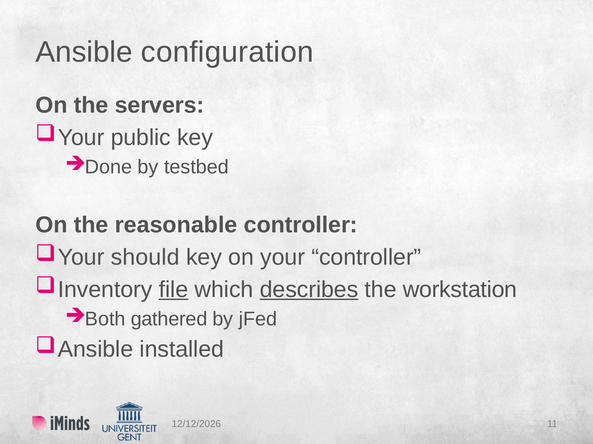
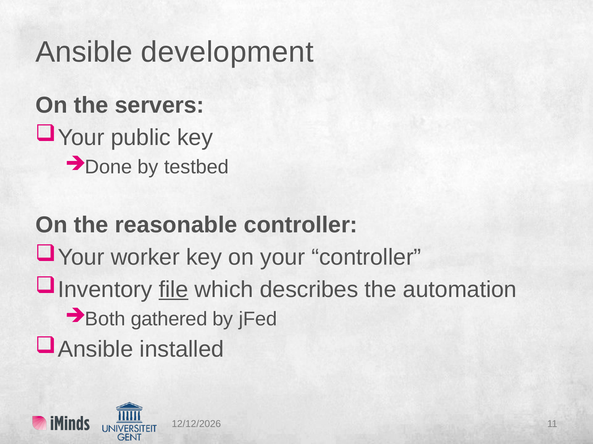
configuration: configuration -> development (227, 52)
should: should -> worker (145, 258)
describes underline: present -> none (309, 290)
workstation: workstation -> automation (460, 290)
